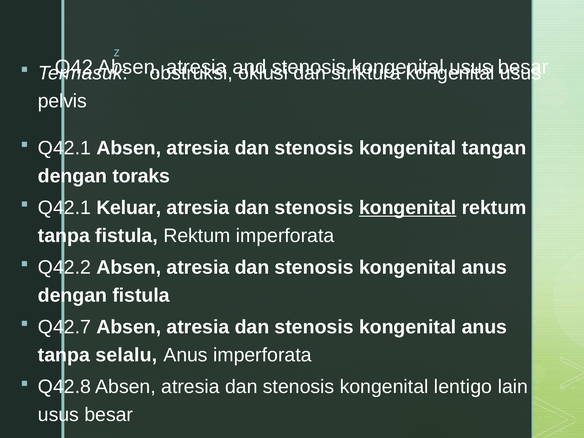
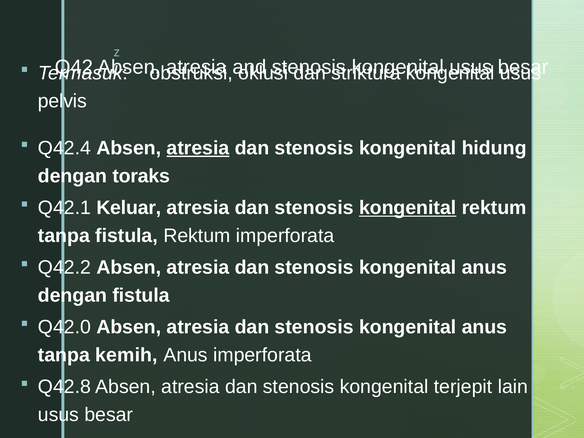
Q42.1: Q42.1 -> Q42.4 (64, 148)
atresia underline: none -> present (198, 148)
tangan: tangan -> hidung (494, 148)
Q42.7: Q42.7 -> Q42.0 (64, 327)
selalu: selalu -> kemih (126, 355)
lentigo: lentigo -> terjepit (463, 387)
